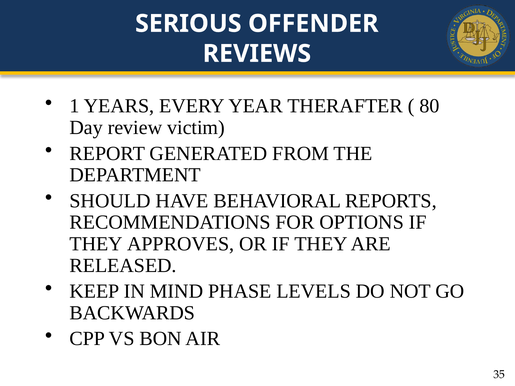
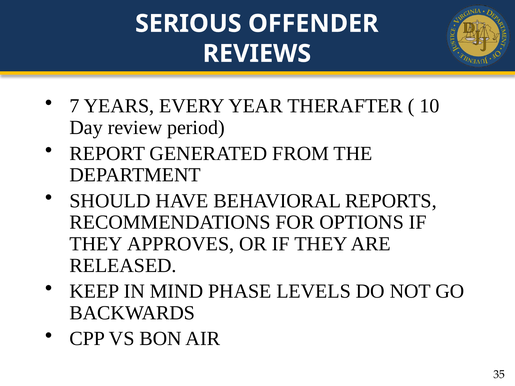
1: 1 -> 7 (75, 106)
80: 80 -> 10 (430, 106)
victim: victim -> period (196, 128)
